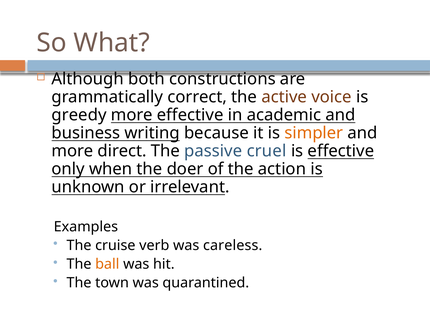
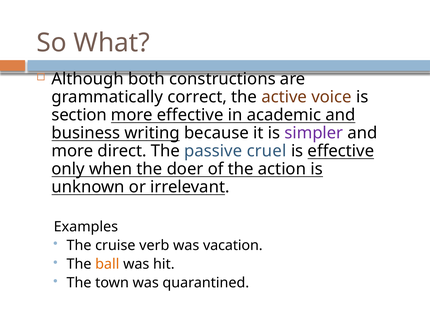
greedy: greedy -> section (79, 115)
simpler colour: orange -> purple (314, 133)
careless: careless -> vacation (233, 246)
